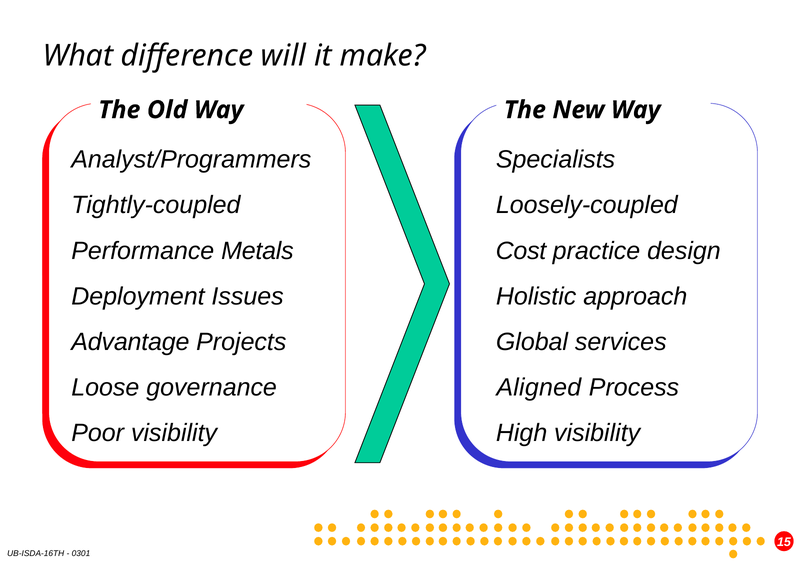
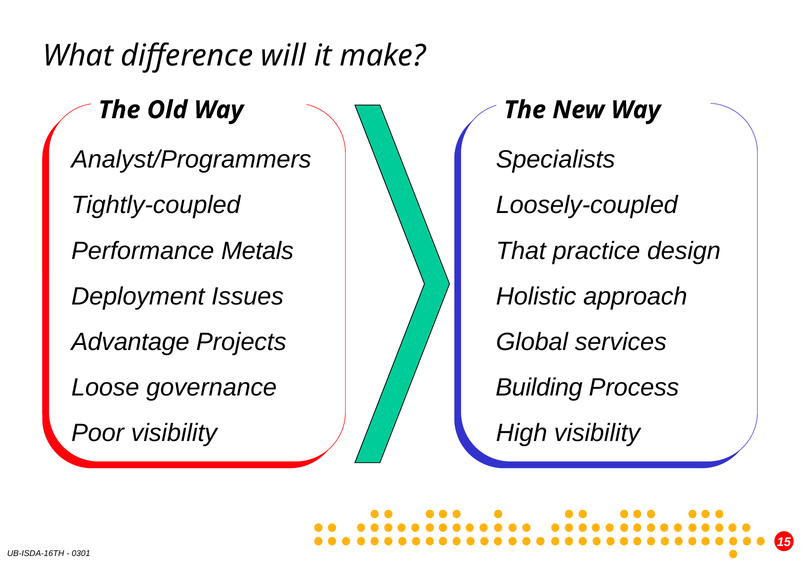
Cost: Cost -> That (521, 251)
Aligned: Aligned -> Building (539, 388)
